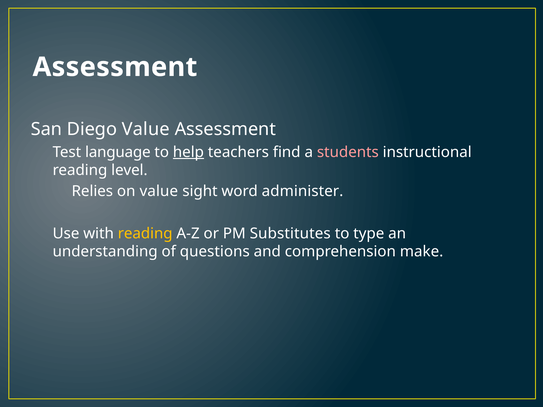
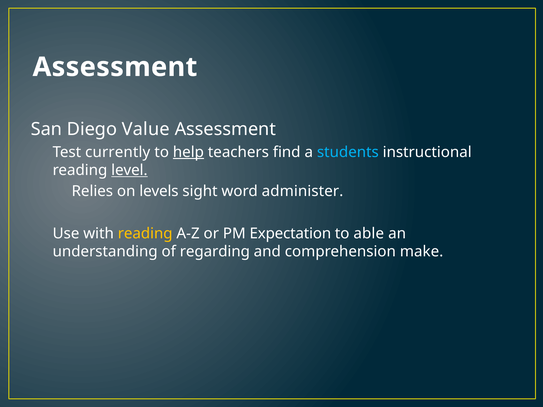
language: language -> currently (118, 152)
students colour: pink -> light blue (348, 152)
level underline: none -> present (129, 170)
on value: value -> levels (159, 191)
Substitutes: Substitutes -> Expectation (290, 234)
type: type -> able (369, 234)
questions: questions -> regarding (215, 252)
